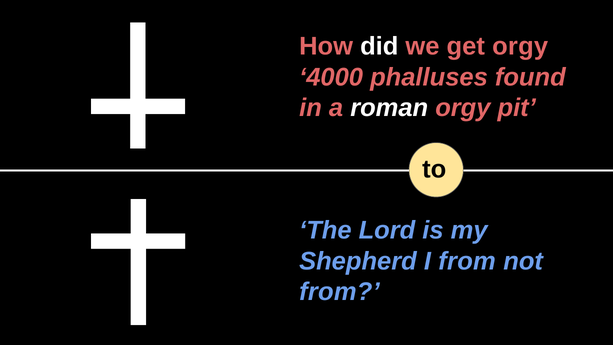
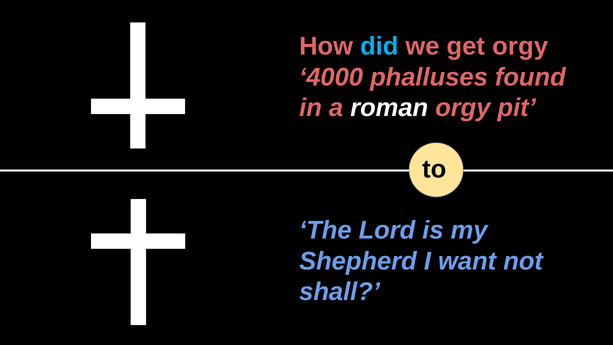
did colour: white -> light blue (379, 46)
I from: from -> want (467, 261)
from: from -> shall (340, 292)
